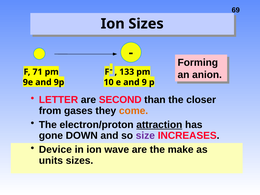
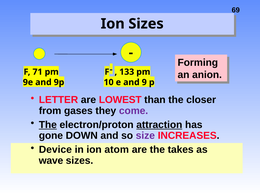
SECOND: SECOND -> LOWEST (120, 100)
come colour: orange -> purple (134, 111)
The underline: none -> present (48, 125)
wave: wave -> atom (117, 150)
make: make -> takes (181, 150)
units: units -> wave (51, 161)
